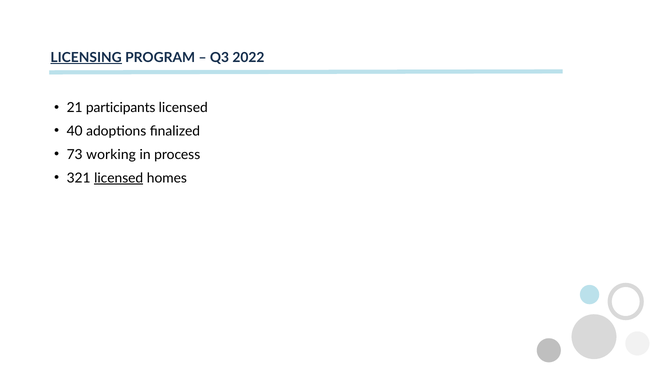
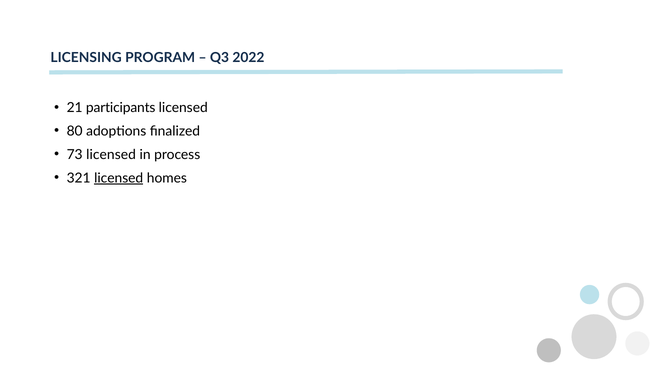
LICENSING underline: present -> none (86, 58)
40: 40 -> 80 (75, 131)
73 working: working -> licensed (111, 155)
